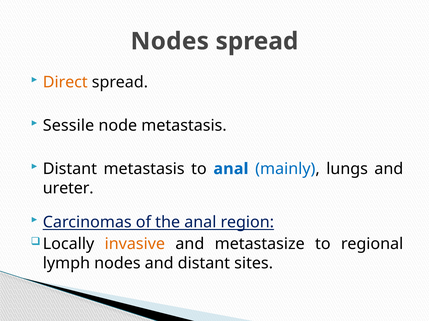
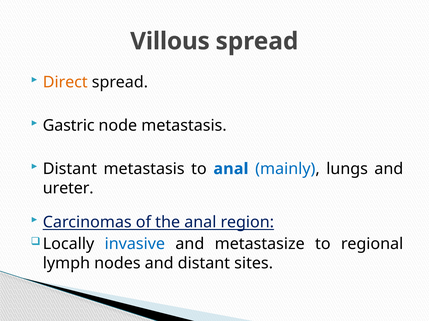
Nodes: Nodes -> Villous (170, 41)
Sessile: Sessile -> Gastric (69, 126)
invasive colour: orange -> blue (135, 244)
